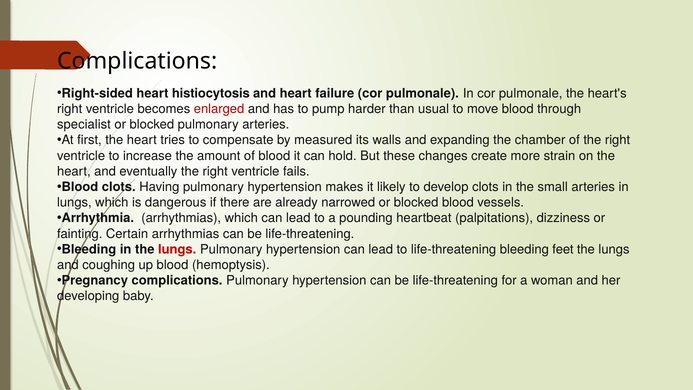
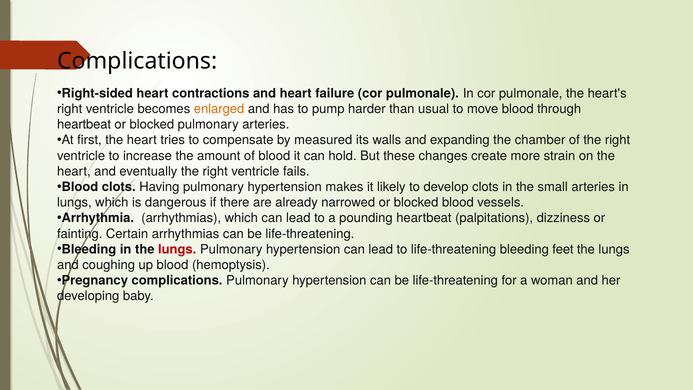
histiocytosis: histiocytosis -> contractions (211, 93)
enlarged colour: red -> orange (219, 109)
specialist: specialist -> heartbeat (84, 125)
